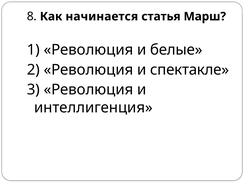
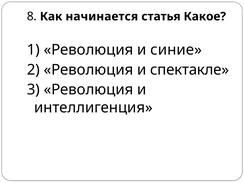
Марш: Марш -> Какое (205, 16)
белые: белые -> синие (176, 50)
